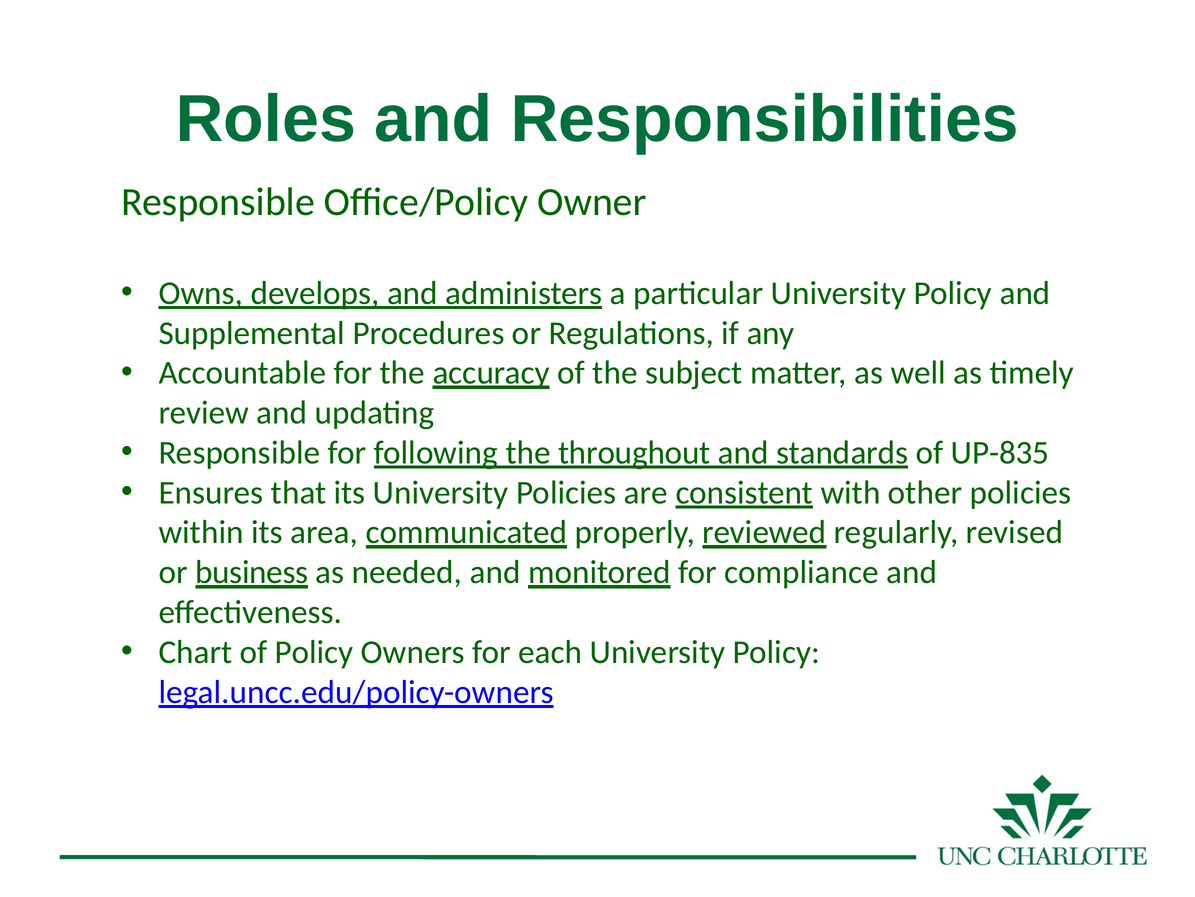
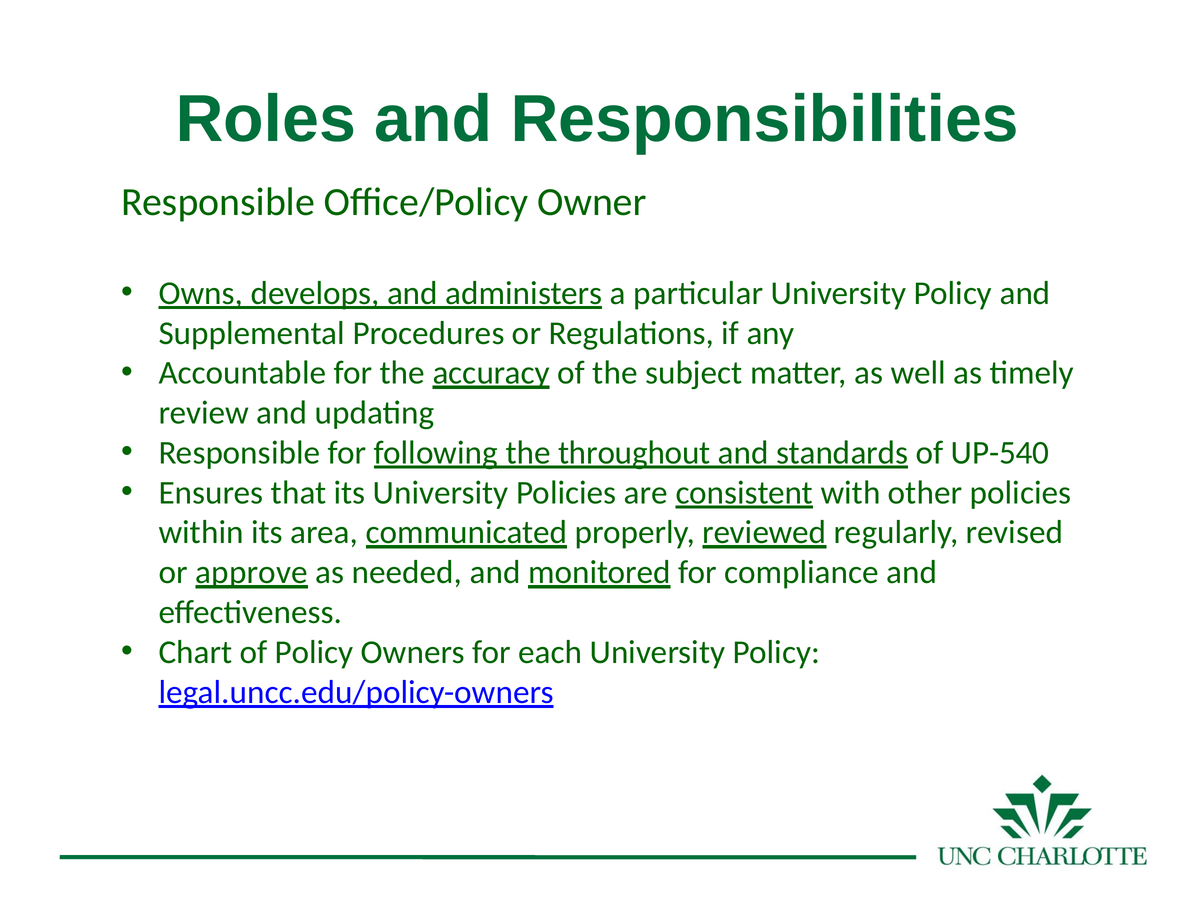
UP-835: UP-835 -> UP-540 (1000, 452)
business: business -> approve (252, 572)
